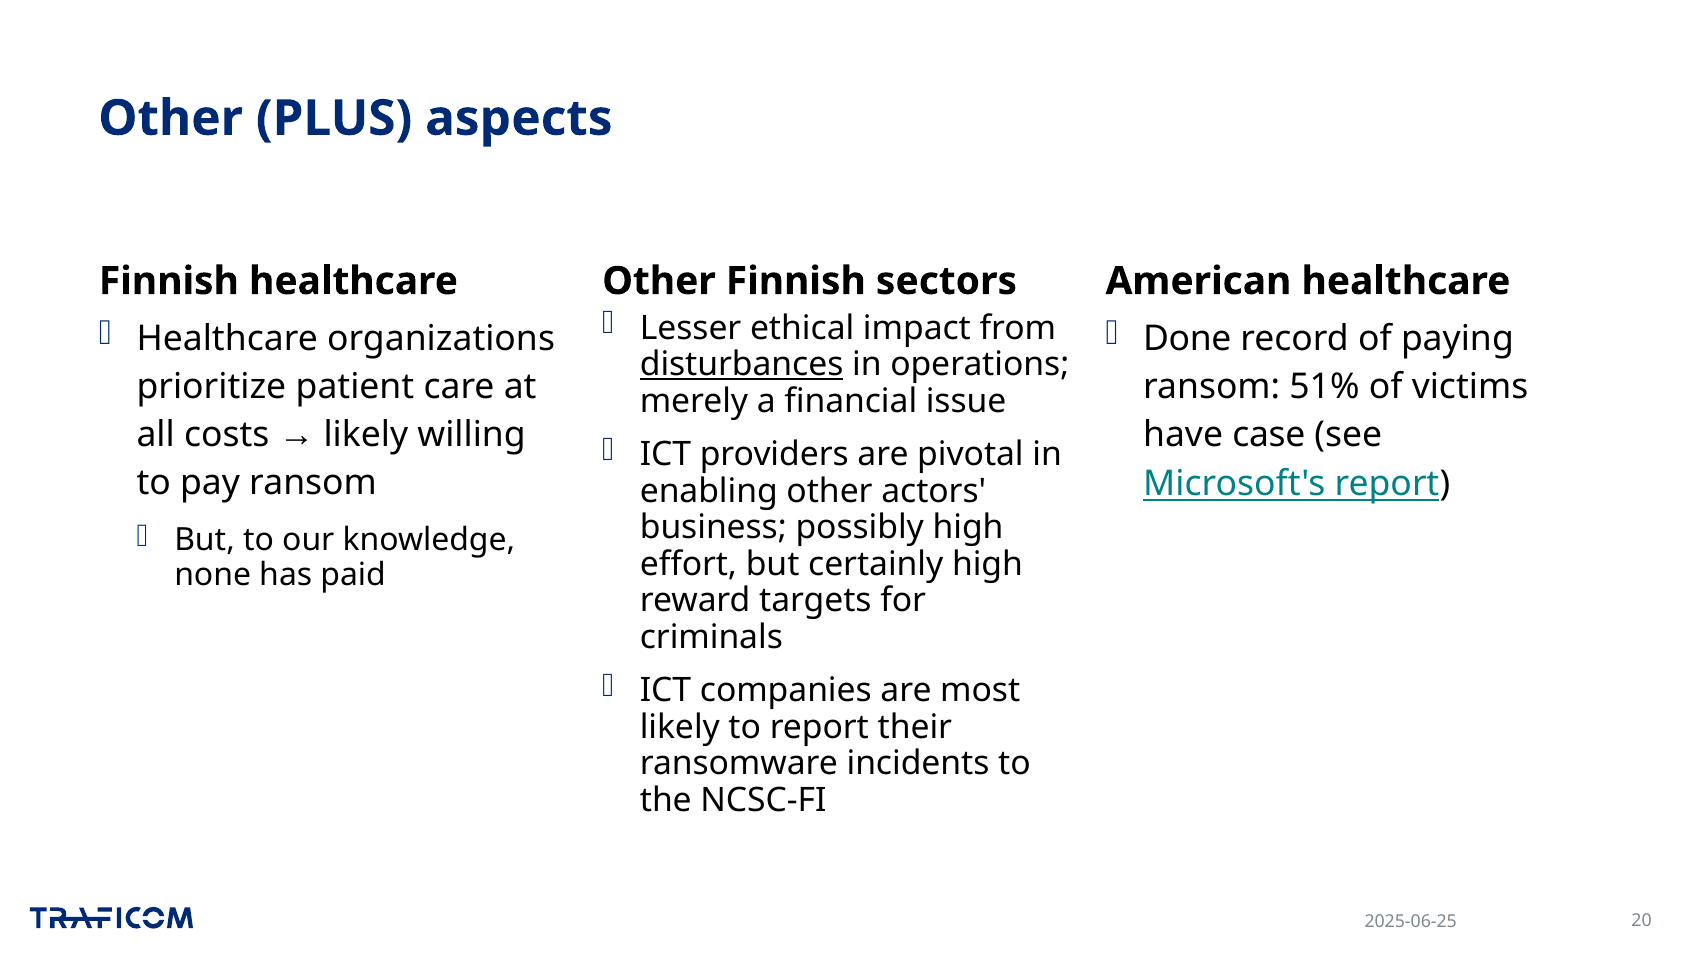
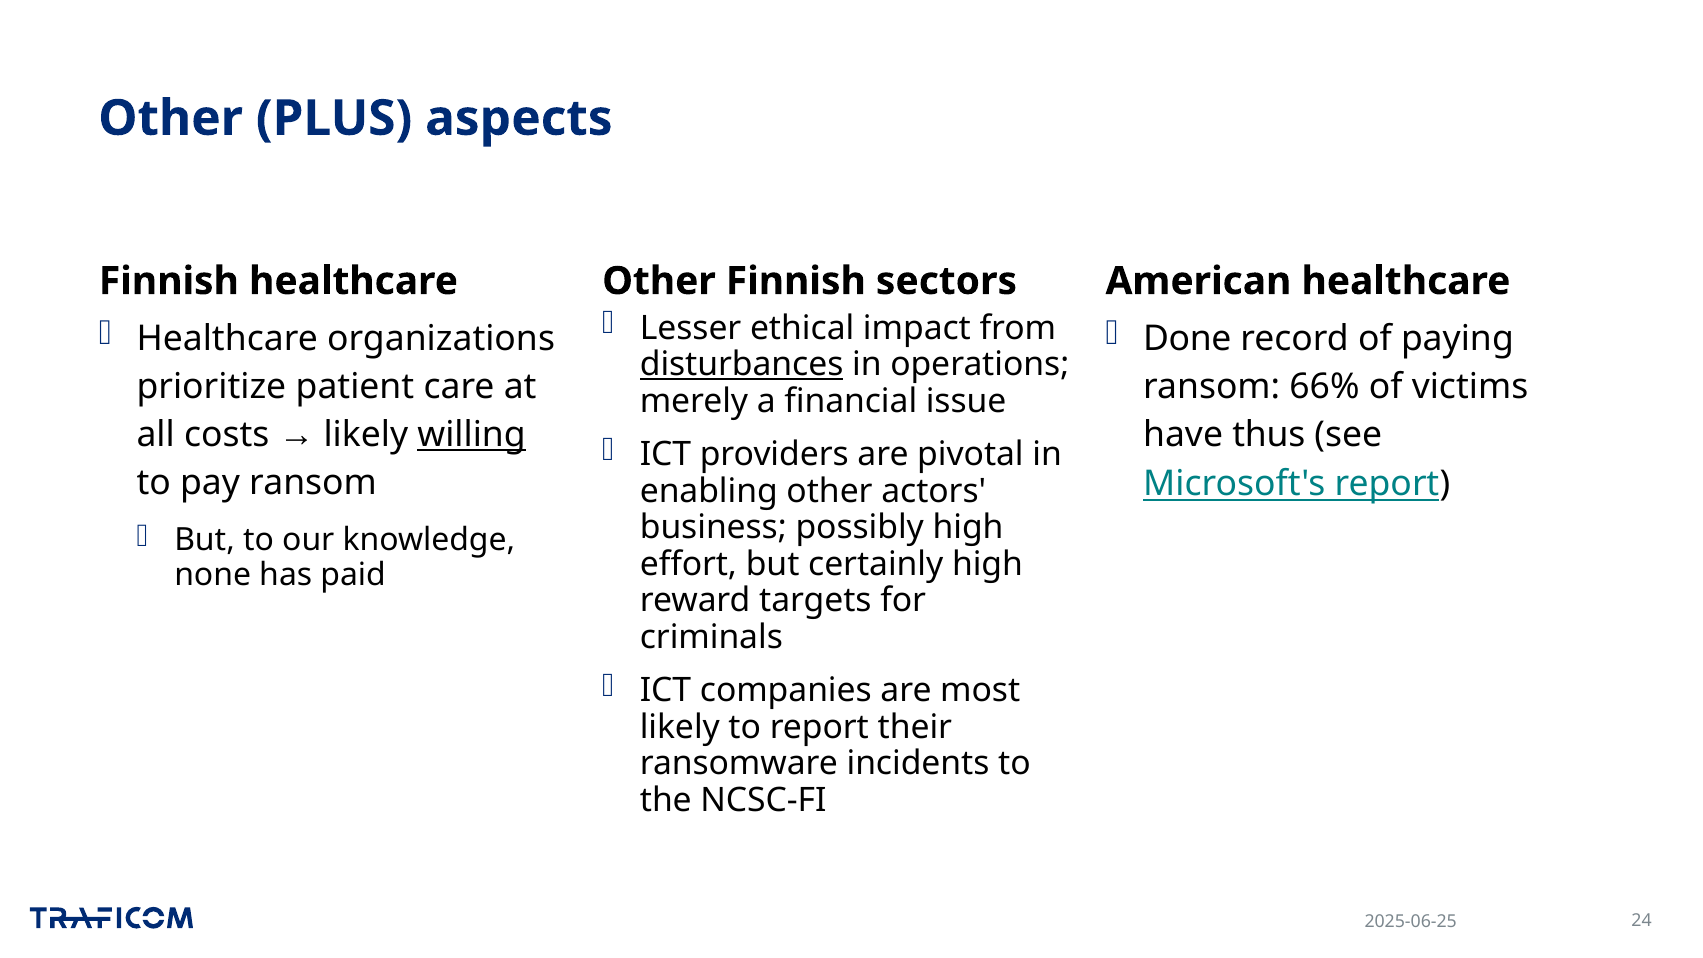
51%: 51% -> 66% (1324, 387)
case: case -> thus (1269, 435)
willing underline: none -> present (472, 435)
20: 20 -> 24 (1642, 921)
